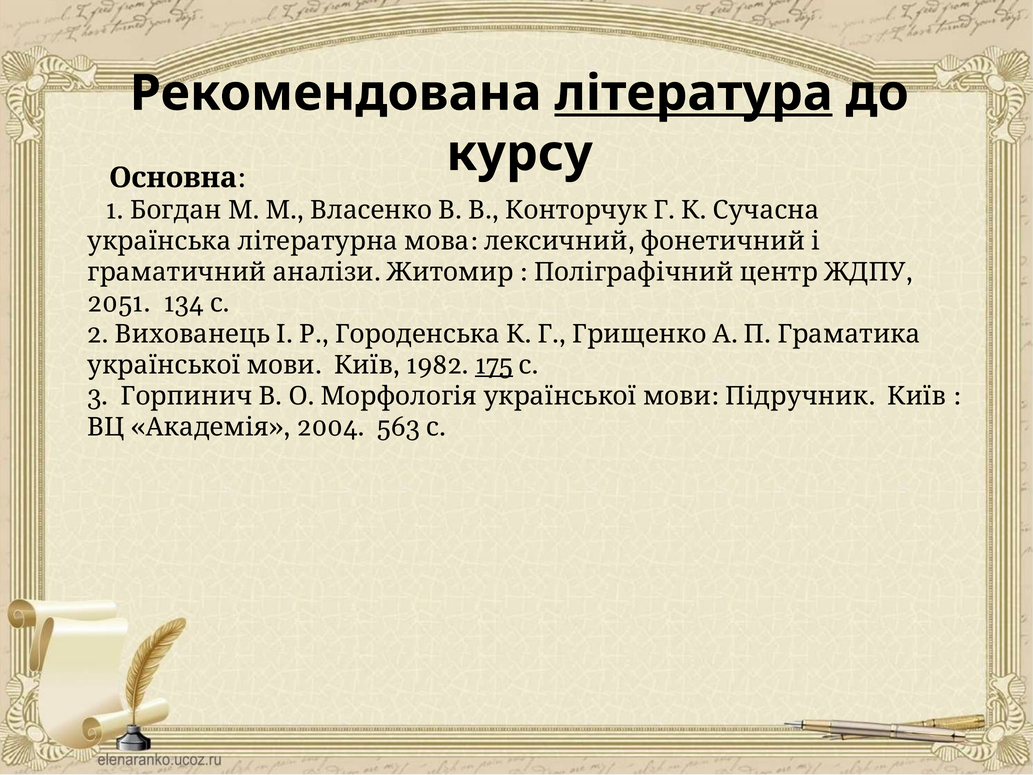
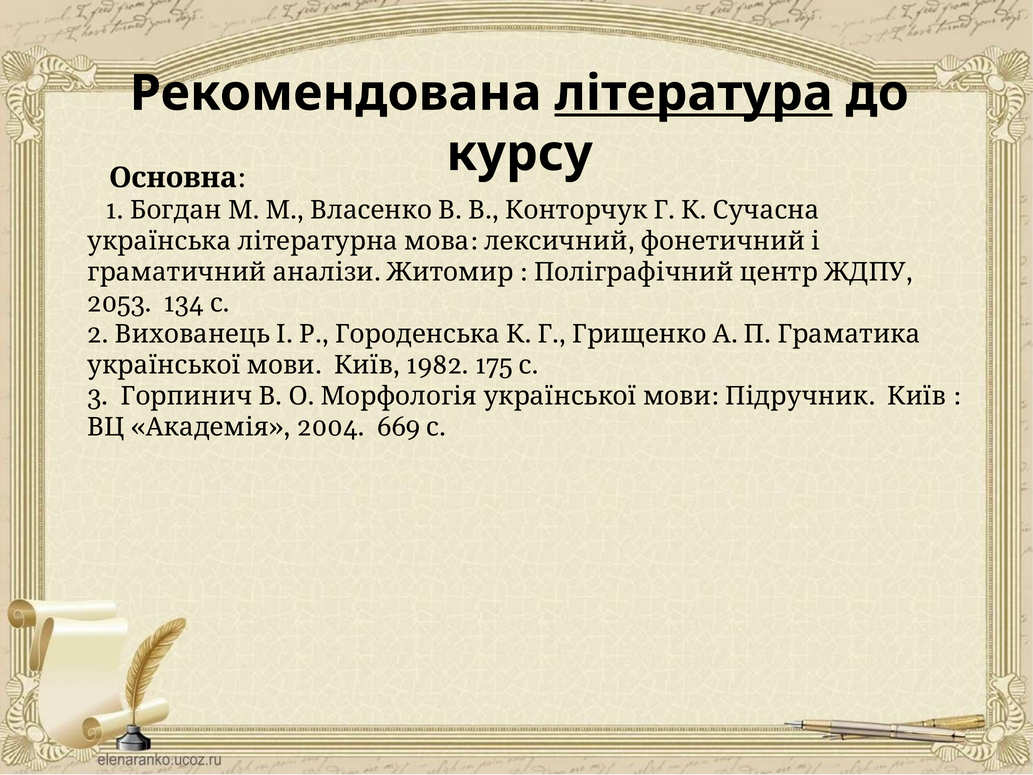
2051: 2051 -> 2053 (119, 303)
175 underline: present -> none (494, 365)
563: 563 -> 669 (399, 427)
